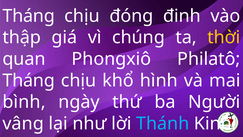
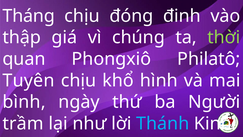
thời colour: yellow -> light green (224, 37)
Tháng: Tháng -> Tuyên (28, 80)
vâng: vâng -> trầm (23, 123)
